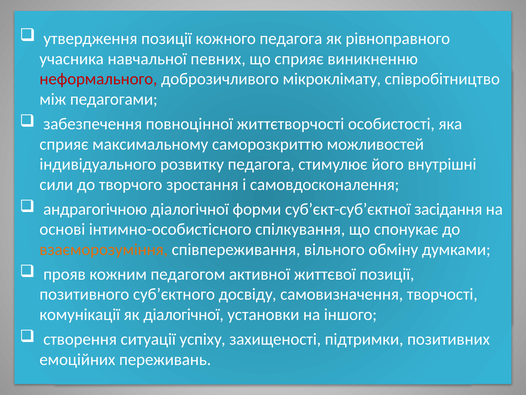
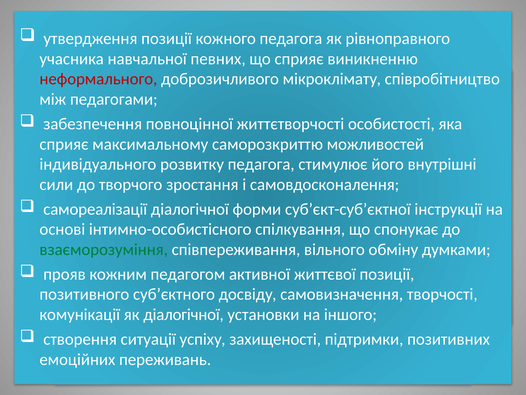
андрагогічною: андрагогічною -> самореалізації (95, 209)
засідання: засідання -> інструкції (448, 209)
взаєморозуміння colour: orange -> green (104, 249)
